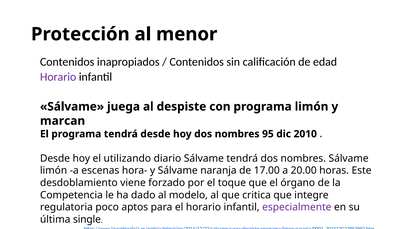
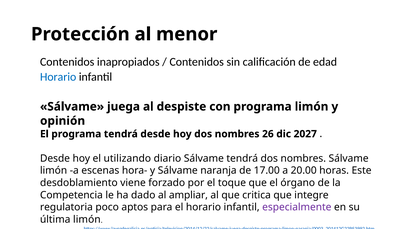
Horario colour: purple -> blue (58, 77)
marcan: marcan -> opinión (63, 121)
95: 95 -> 26 (268, 134)
2010: 2010 -> 2027 (305, 134)
modelo: modelo -> ampliar (188, 195)
última single: single -> limón (87, 219)
